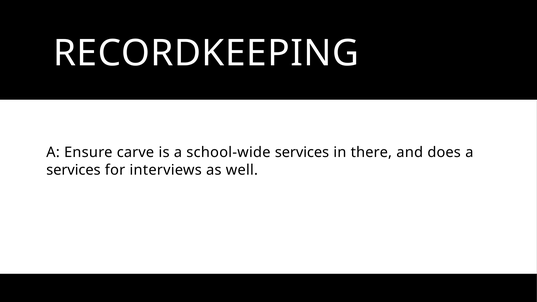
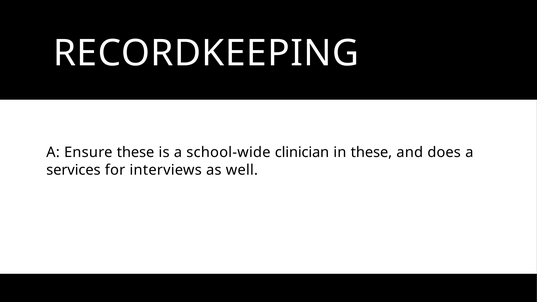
Ensure carve: carve -> these (136, 152)
school-wide services: services -> clinician (302, 152)
in there: there -> these (371, 152)
